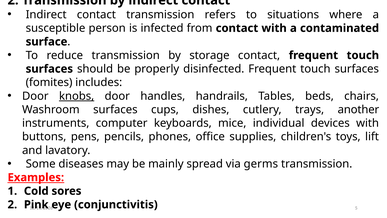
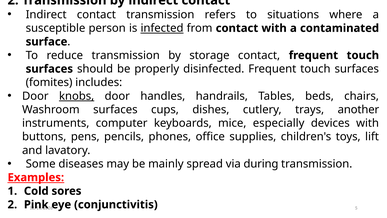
infected underline: none -> present (162, 28)
individual: individual -> especially (279, 123)
germs: germs -> during (261, 164)
